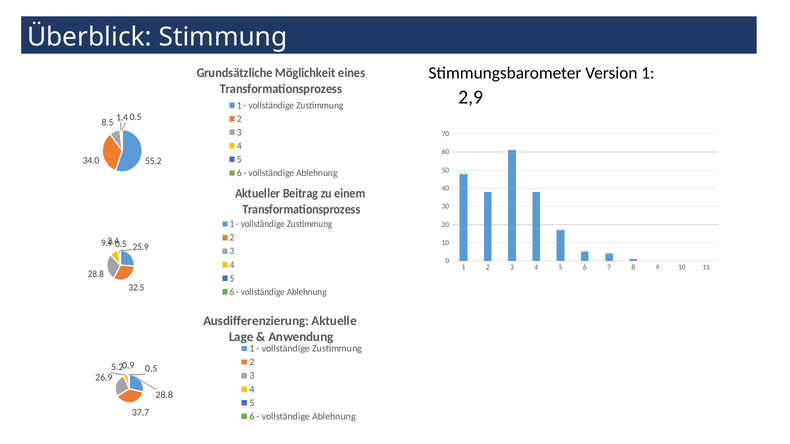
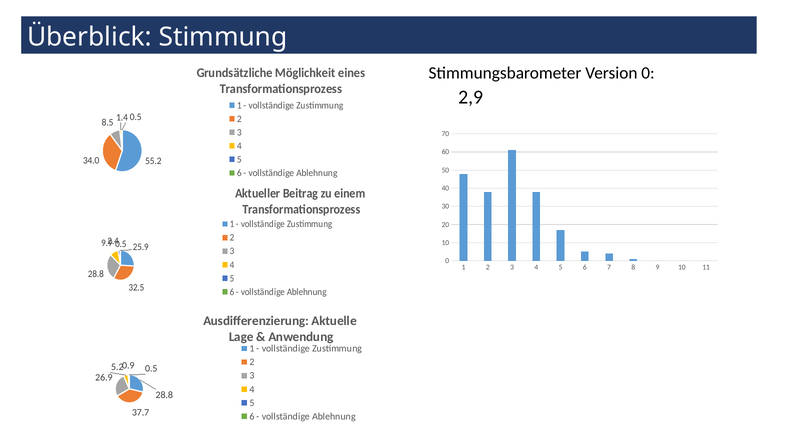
Version 1: 1 -> 0 (648, 73)
